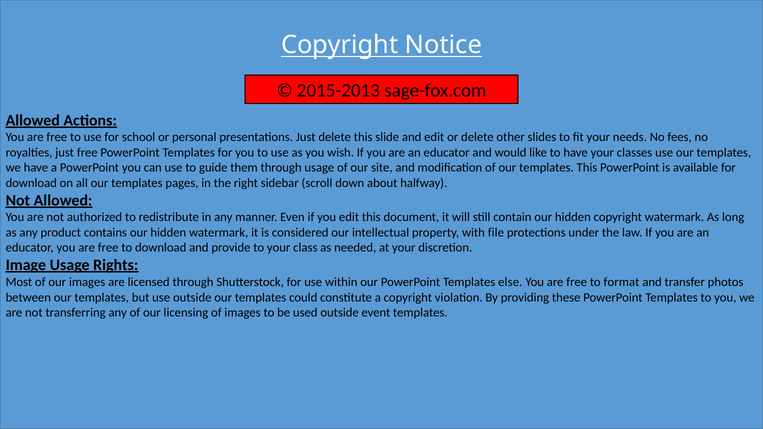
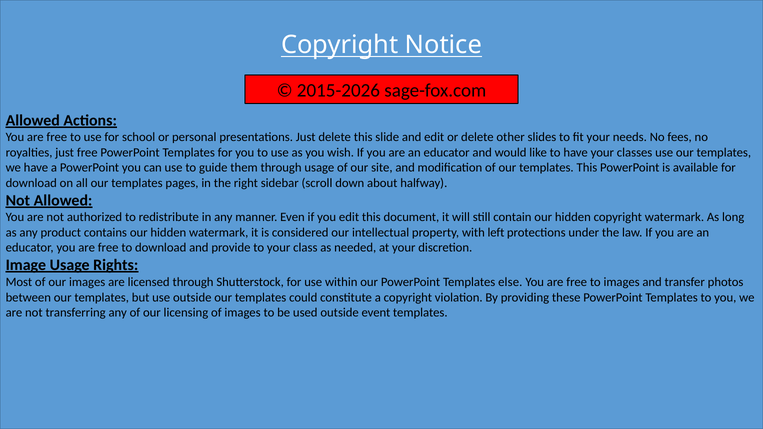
2015-2013: 2015-2013 -> 2015-2026 (338, 91)
file: file -> left (496, 233)
to format: format -> images (622, 282)
